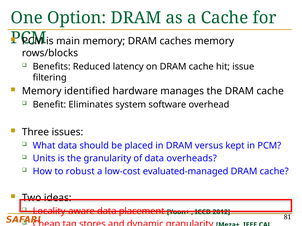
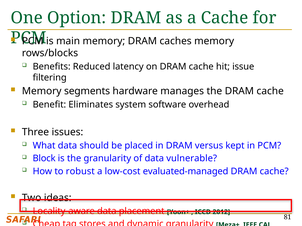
identified: identified -> segments (87, 91)
Units: Units -> Block (44, 159)
overheads: overheads -> vulnerable (192, 159)
